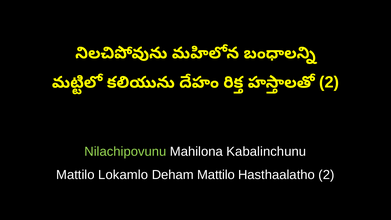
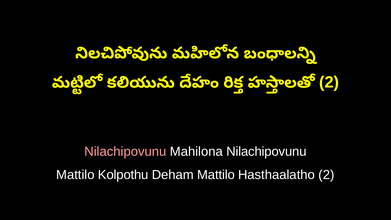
Nilachipovunu colour: light green -> pink (125, 151)
Mahilona Kabalinchunu: Kabalinchunu -> Nilachipovunu (266, 151)
Lokamlo: Lokamlo -> Kolpothu (123, 175)
